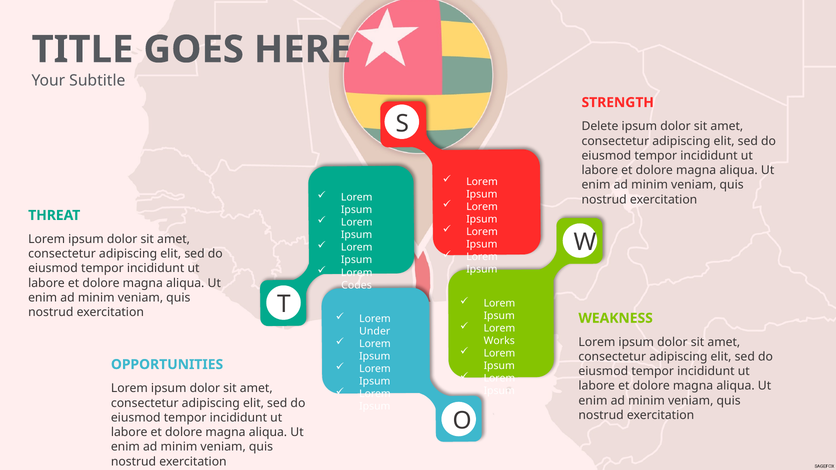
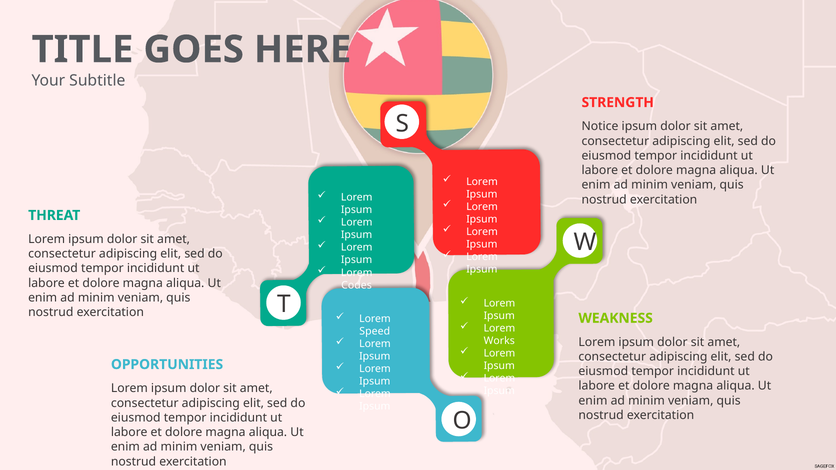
Delete: Delete -> Notice (600, 126)
Under: Under -> Speed (375, 331)
